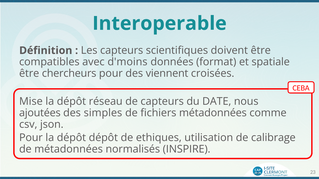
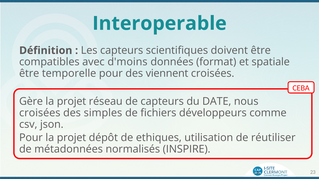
chercheurs: chercheurs -> temporelle (69, 74)
Mise: Mise -> Gère (31, 102)
dépôt: dépôt -> projet (71, 102)
ajoutées: ajoutées -> croisées (40, 113)
fichiers métadonnées: métadonnées -> développeurs (213, 113)
Pour la dépôt: dépôt -> projet (71, 138)
calibrage: calibrage -> réutiliser (273, 138)
